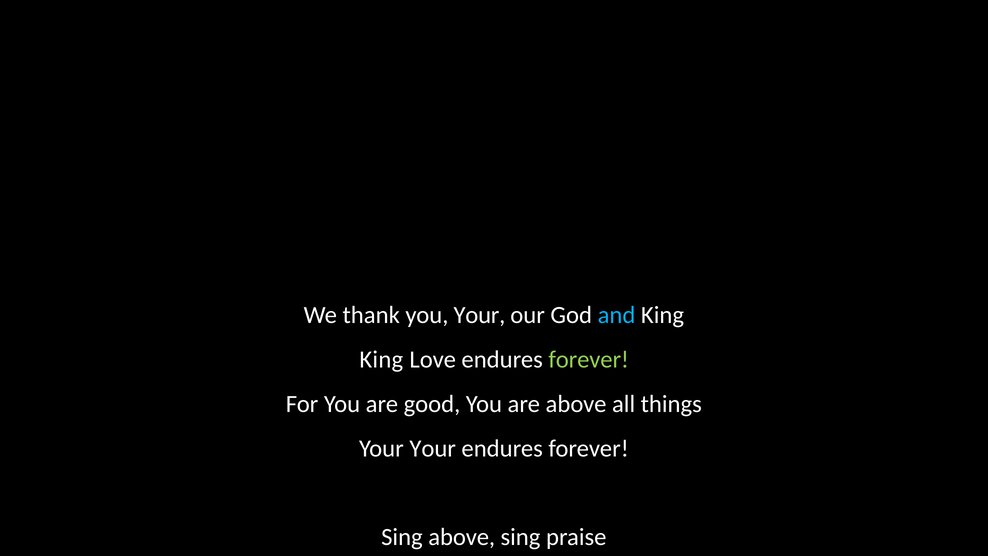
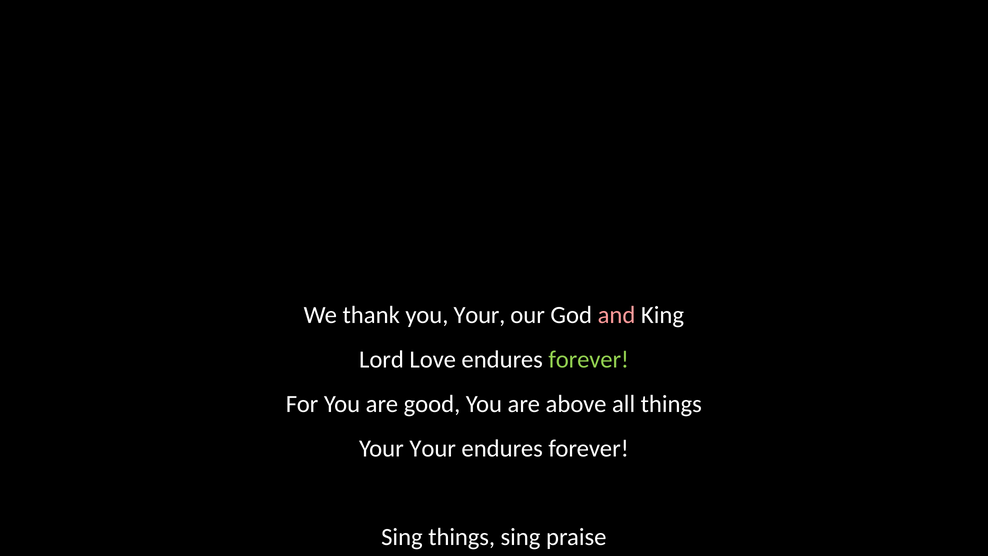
and colour: light blue -> pink (617, 315)
King: King -> Lord (381, 359)
Sing above: above -> things (462, 537)
